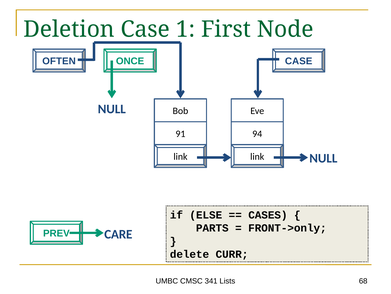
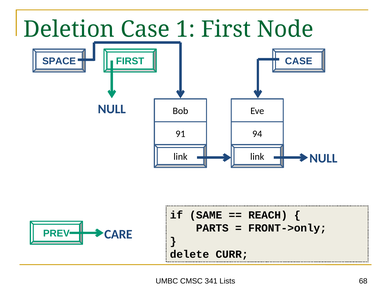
OFTEN: OFTEN -> SPACE (59, 61)
ONCE: ONCE -> FIRST (130, 61)
ELSE: ELSE -> SAME (206, 214)
CASES: CASES -> REACH (268, 214)
